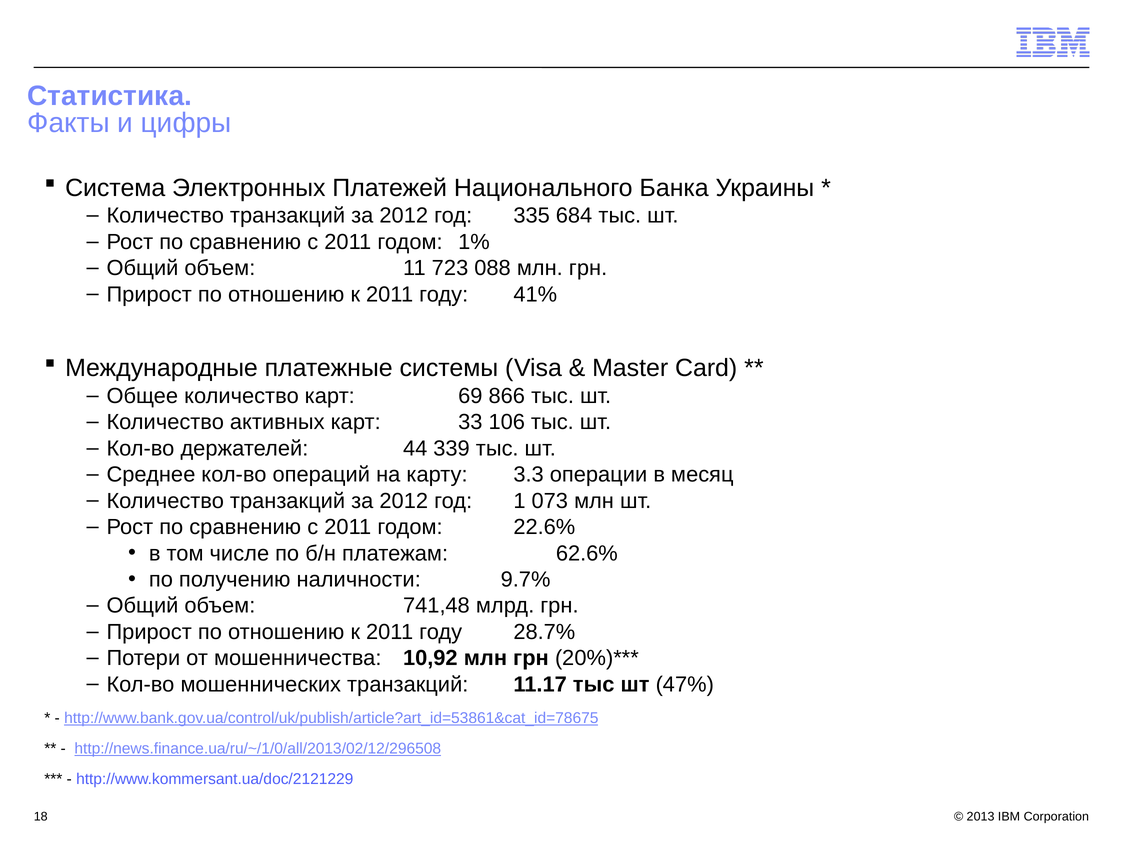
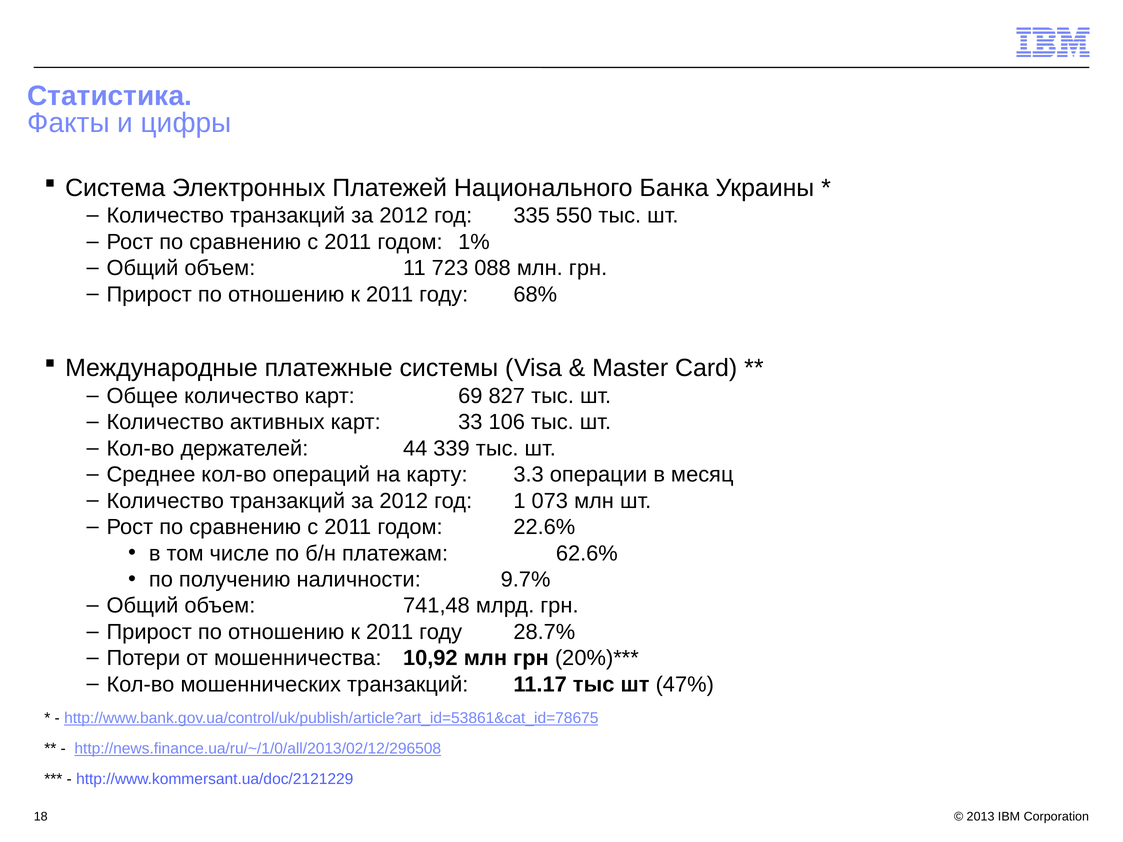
684: 684 -> 550 (574, 216)
41%: 41% -> 68% (535, 294)
866: 866 -> 827 (507, 396)
